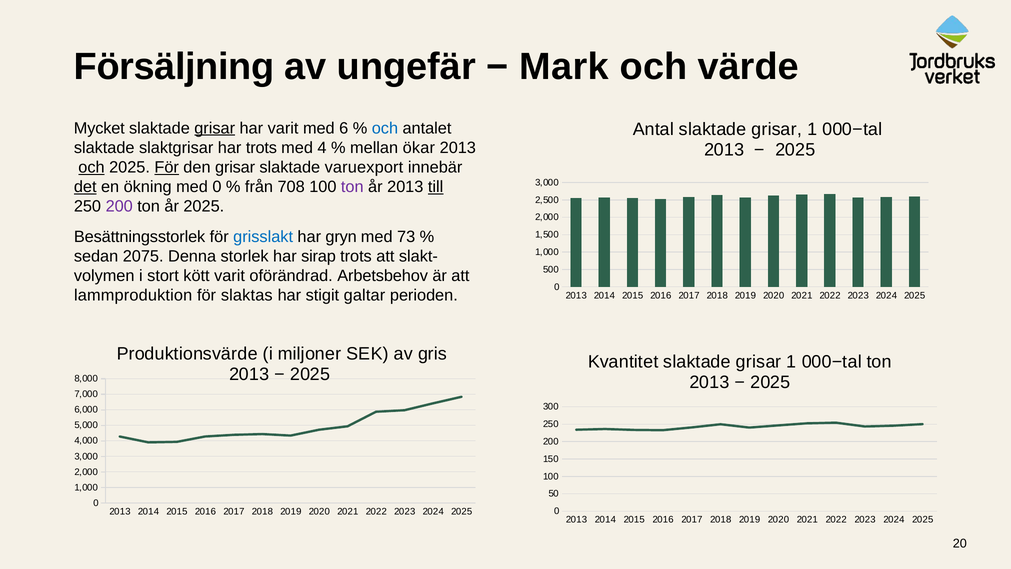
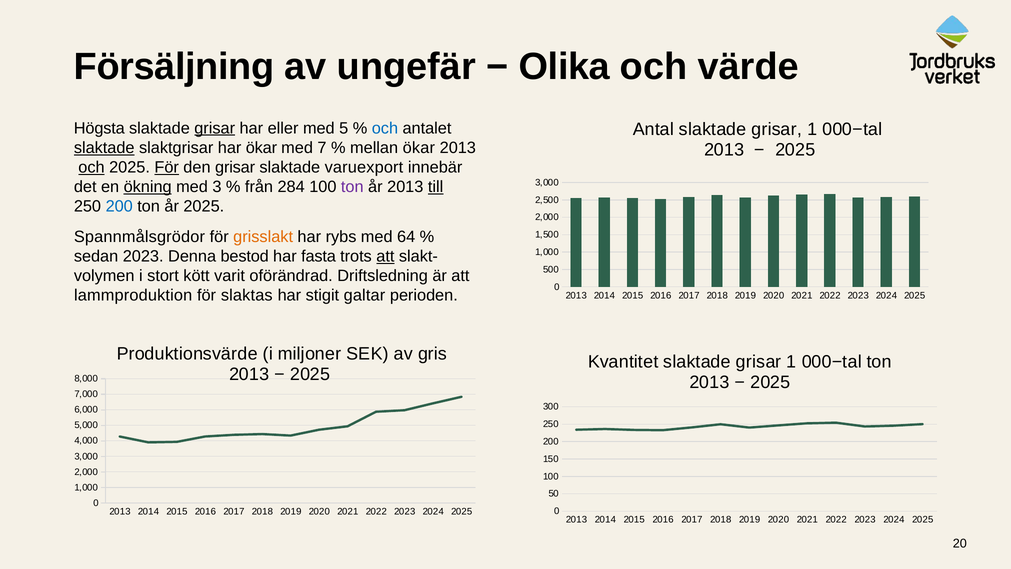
Mark: Mark -> Olika (564, 67)
Mycket: Mycket -> Högsta (99, 128)
har varit: varit -> eller (283, 128)
6: 6 -> 5 (344, 128)
slaktade underline: none -> present (104, 148)
har trots: trots -> ökar (261, 148)
4: 4 -> 7 (322, 148)
det underline: present -> none (85, 187)
ökning underline: none -> present (148, 187)
med 0: 0 -> 3 (217, 187)
708: 708 -> 284 (291, 187)
200 colour: purple -> blue (119, 206)
Besättningsstorlek: Besättningsstorlek -> Spannmålsgrödor (139, 237)
grisslakt colour: blue -> orange (263, 237)
gryn: gryn -> rybs (341, 237)
73: 73 -> 64 (406, 237)
sedan 2075: 2075 -> 2023 (143, 256)
storlek: storlek -> bestod (245, 256)
sirap: sirap -> fasta (318, 256)
att underline: none -> present (385, 256)
Arbetsbehov: Arbetsbehov -> Driftsledning (383, 276)
